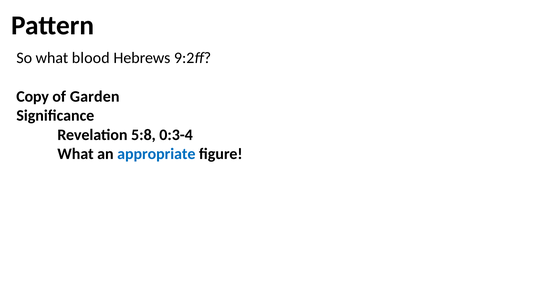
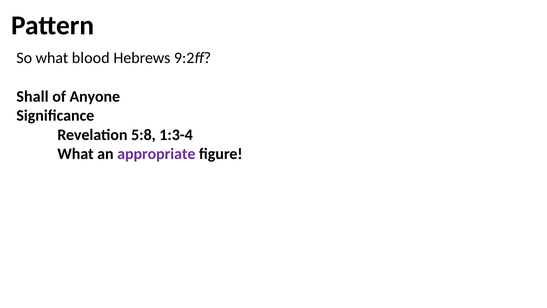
Copy: Copy -> Shall (32, 96)
Garden: Garden -> Anyone (95, 96)
0:3-4: 0:3-4 -> 1:3-4 (176, 135)
appropriate colour: blue -> purple (156, 154)
